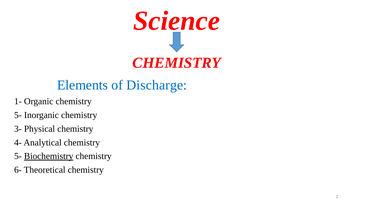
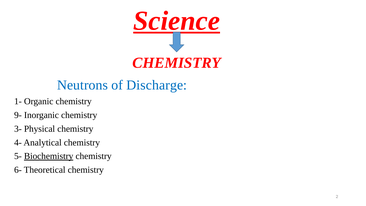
Science underline: none -> present (177, 21)
Elements: Elements -> Neutrons (82, 85)
5-: 5- -> 9- (18, 115)
